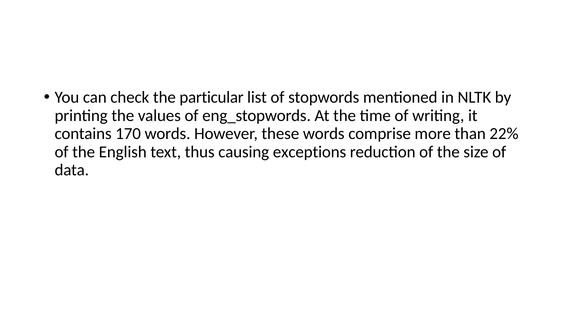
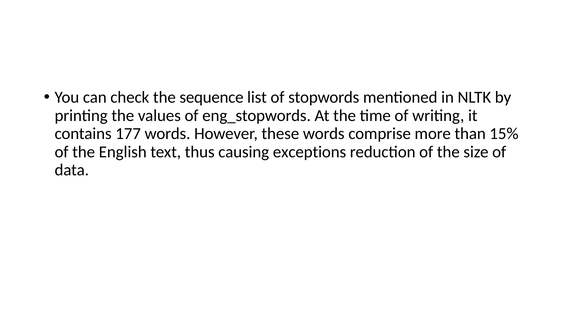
particular: particular -> sequence (212, 97)
170: 170 -> 177 (128, 133)
22%: 22% -> 15% (504, 133)
